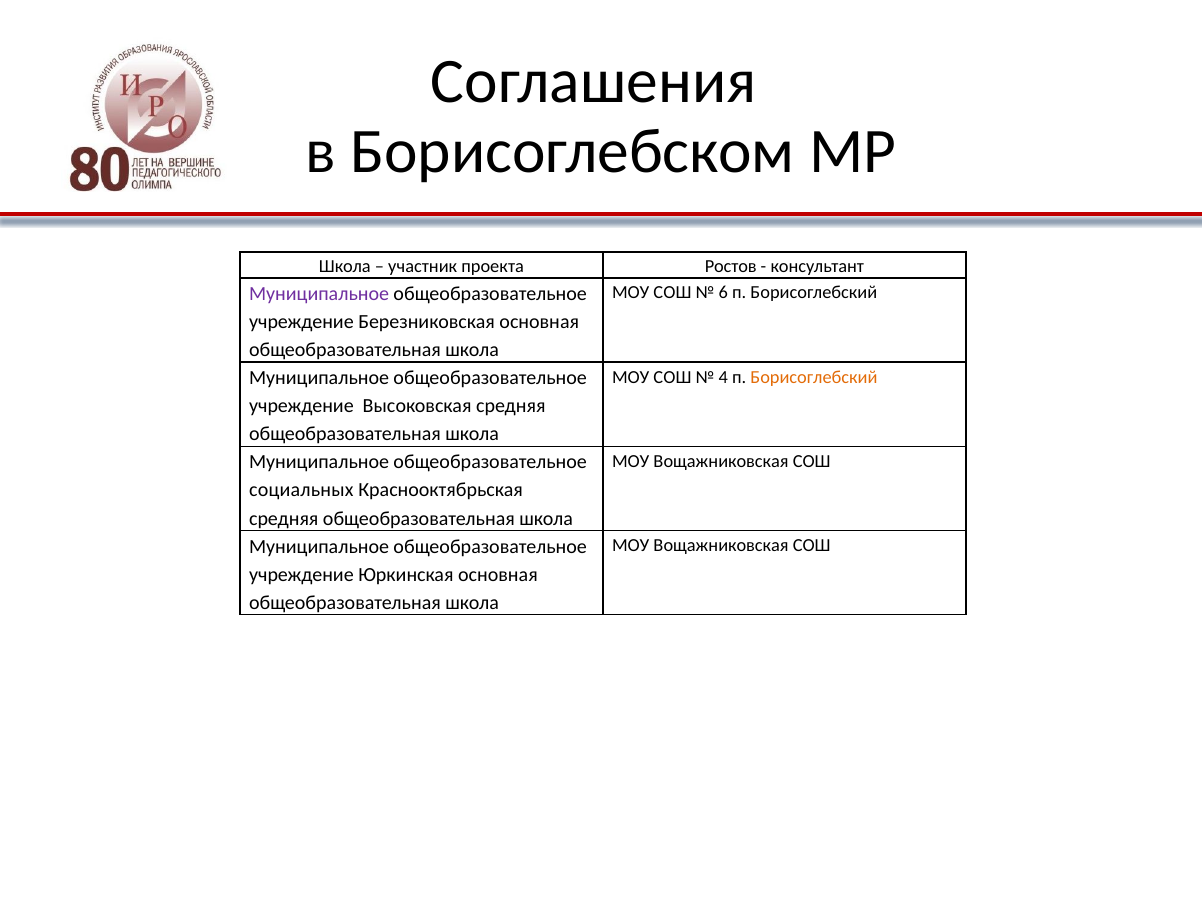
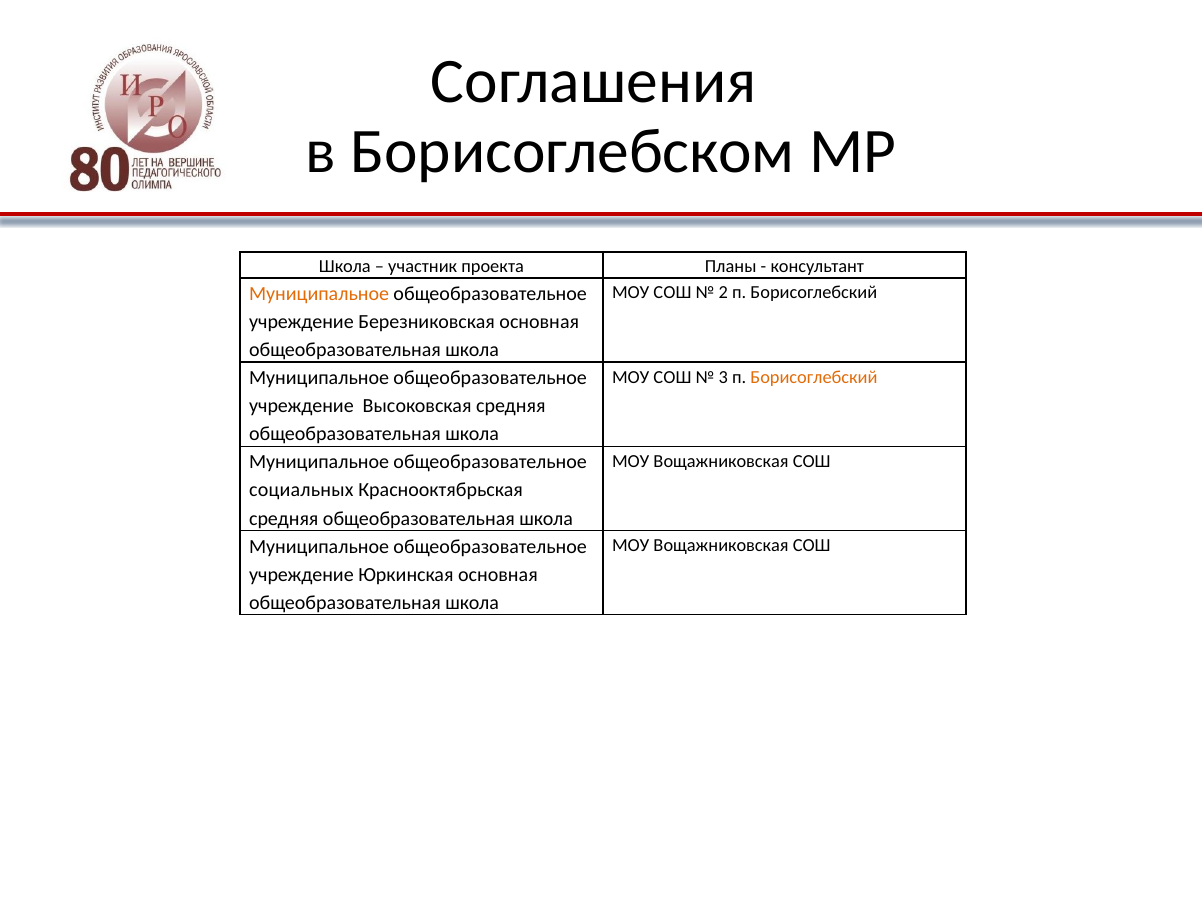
Ростов: Ростов -> Планы (731, 267)
6: 6 -> 2 (723, 293)
Муниципальное colour: purple -> orange (319, 294)
4: 4 -> 3 (723, 377)
